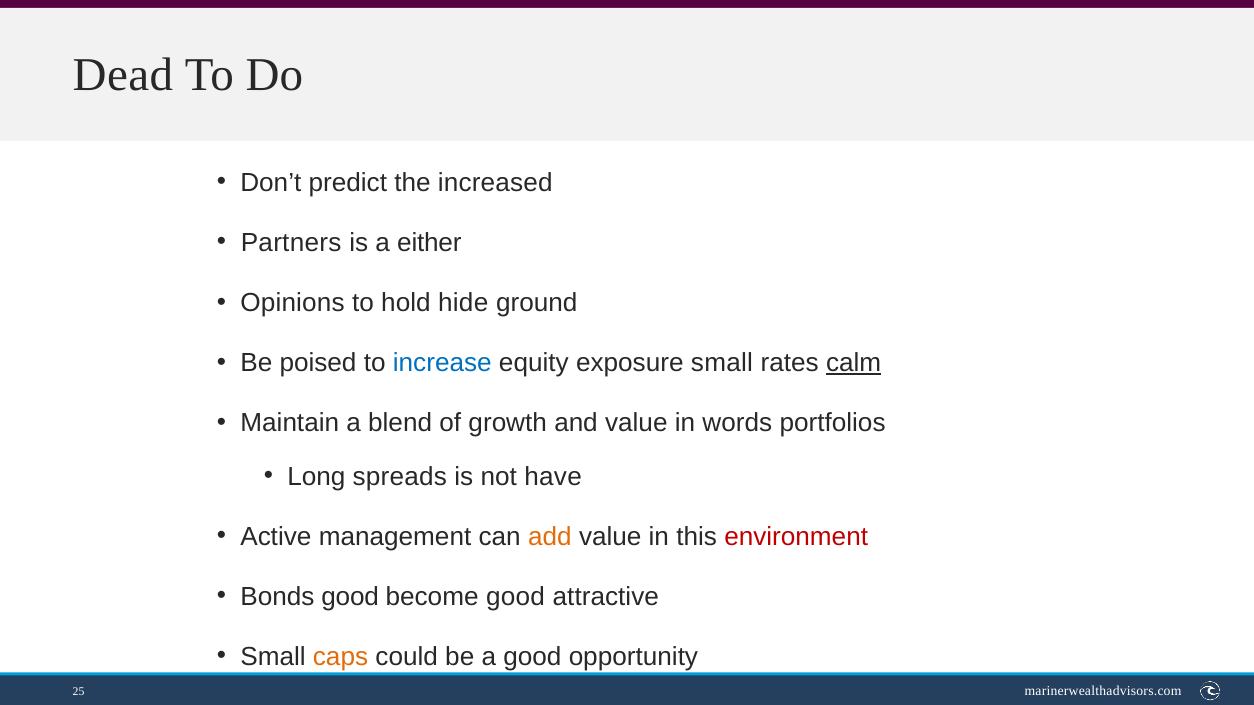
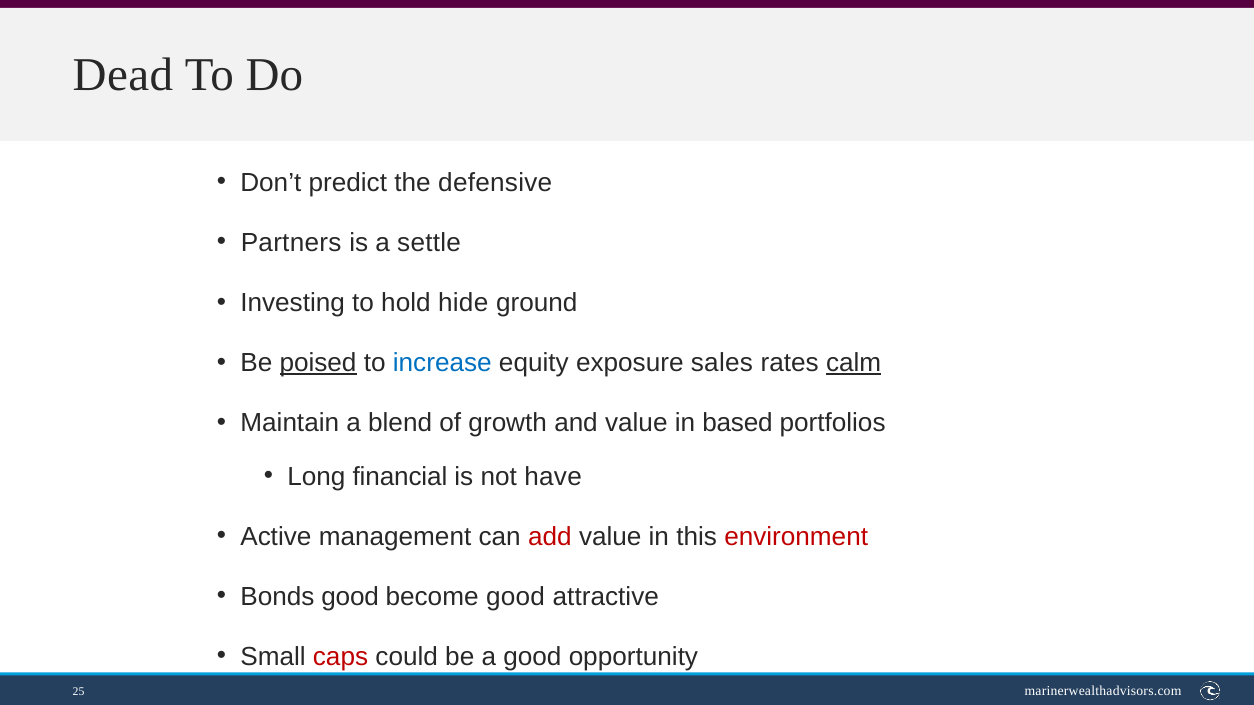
increased: increased -> defensive (495, 183)
either: either -> settle (429, 243)
Opinions: Opinions -> Investing (293, 303)
poised underline: none -> present (318, 363)
exposure small: small -> sales (722, 363)
words: words -> based (737, 423)
spreads: spreads -> financial (400, 477)
add colour: orange -> red (550, 537)
caps colour: orange -> red (341, 657)
